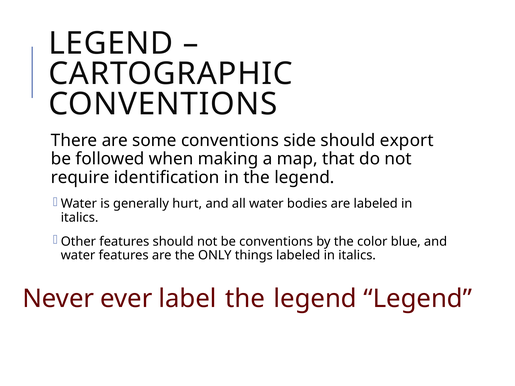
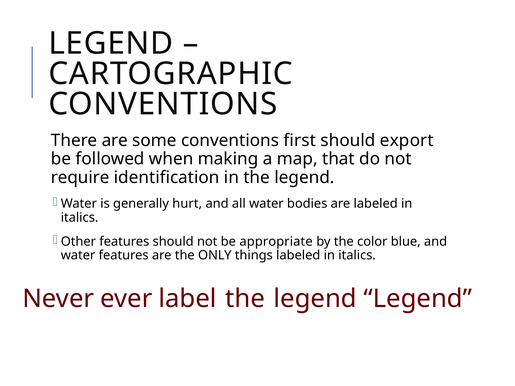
side: side -> first (300, 140)
be conventions: conventions -> appropriate (276, 242)
